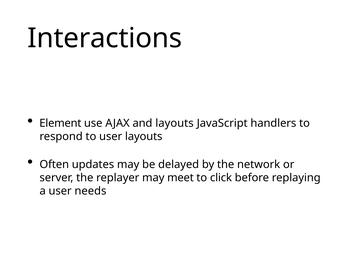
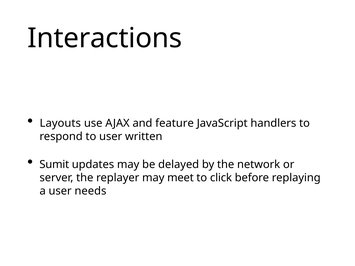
Element: Element -> Layouts (60, 123)
and layouts: layouts -> feature (175, 123)
user layouts: layouts -> written (144, 137)
Often: Often -> Sumit (54, 165)
